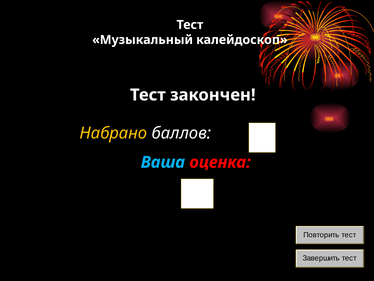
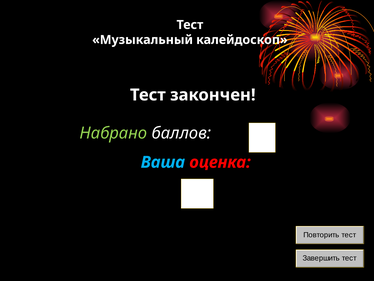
Набрано colour: yellow -> light green (113, 133)
